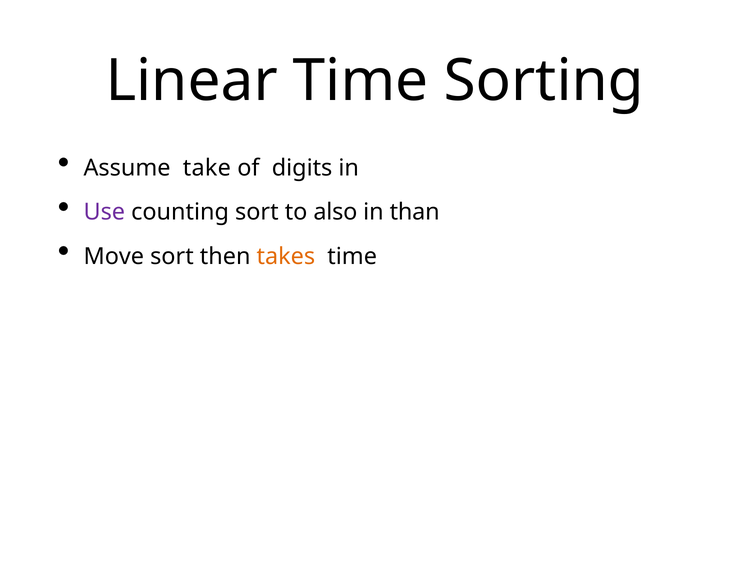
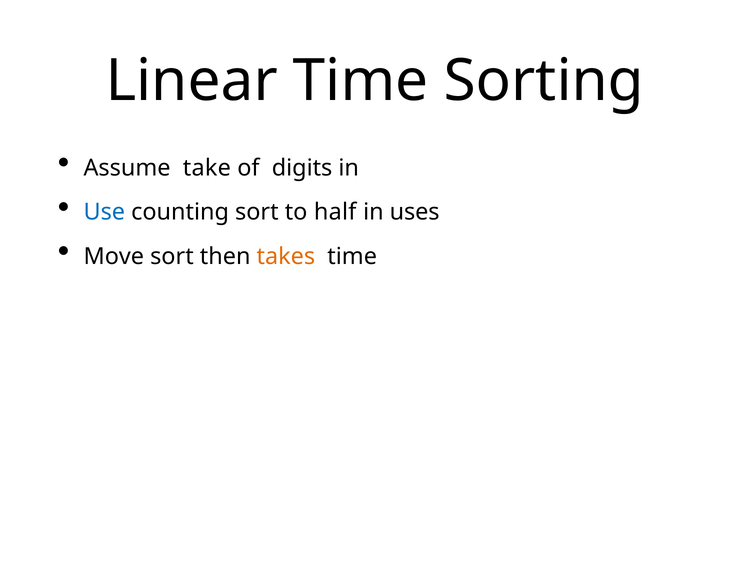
Use colour: purple -> blue (104, 212)
also: also -> half (335, 212)
than: than -> uses (415, 212)
